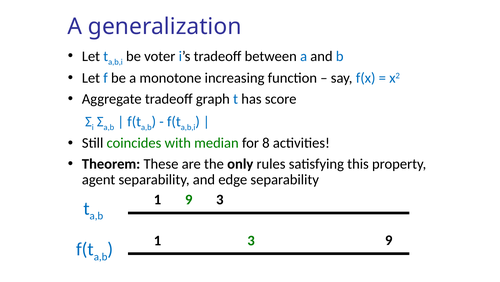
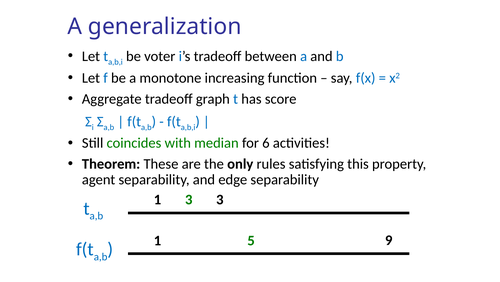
8: 8 -> 6 (266, 143)
1 9: 9 -> 3 (189, 199)
1 3: 3 -> 5 (251, 240)
